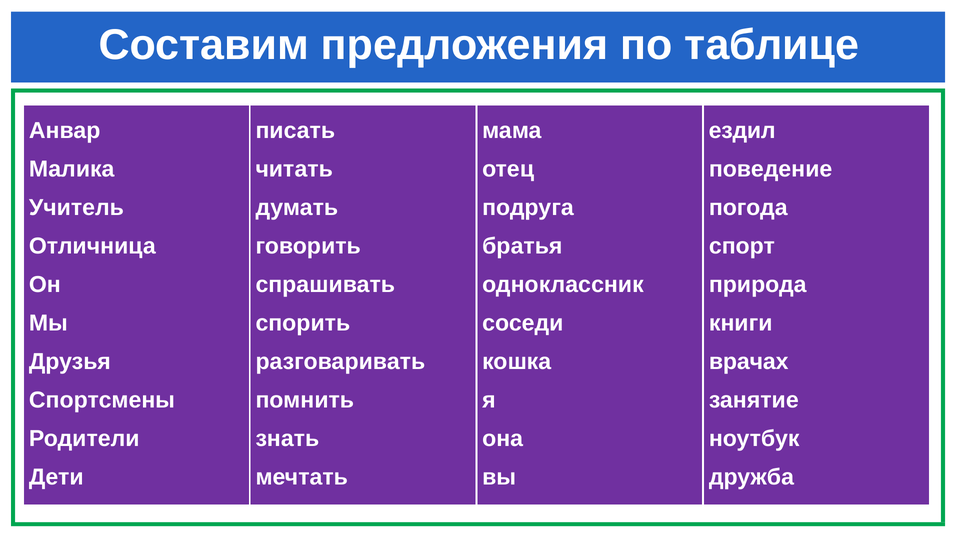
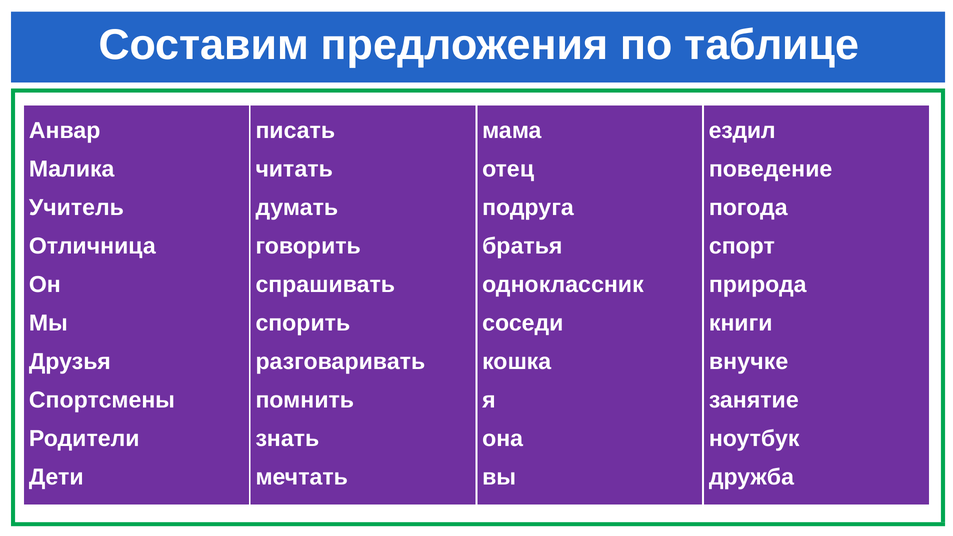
врачах: врачах -> внучке (749, 362)
